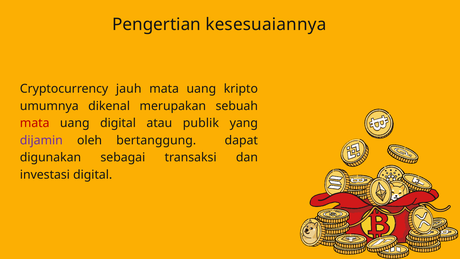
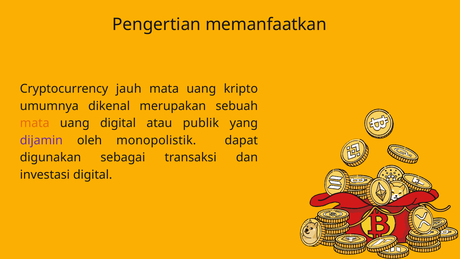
kesesuaiannya: kesesuaiannya -> memanfaatkan (266, 25)
mata colour: red -> orange (35, 123)
bertanggung: bertanggung -> monopolistik (156, 140)
